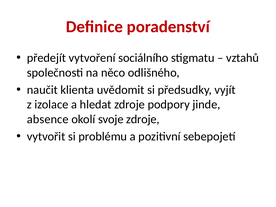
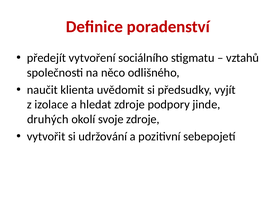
absence: absence -> druhých (48, 119)
problému: problému -> udržování (103, 136)
